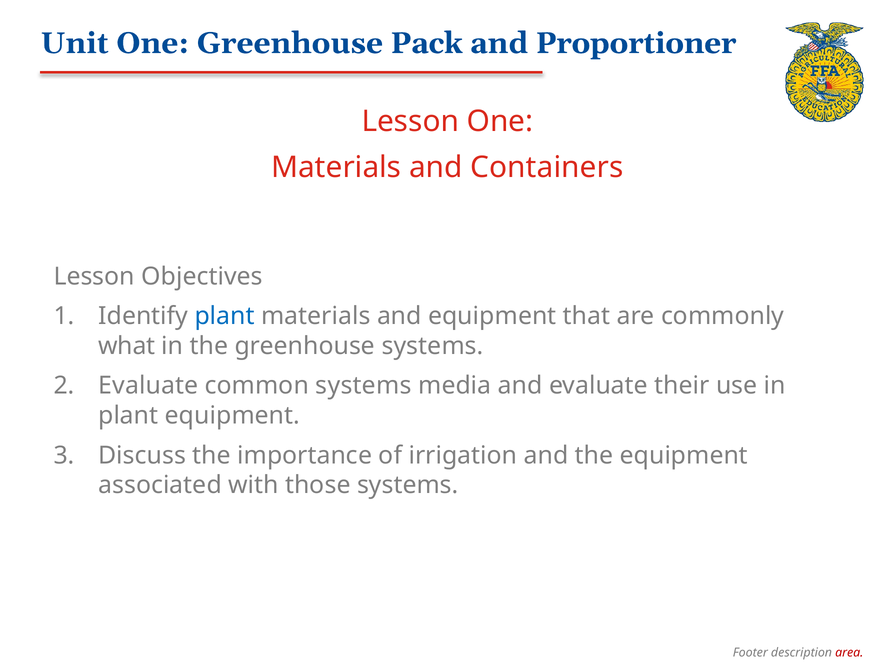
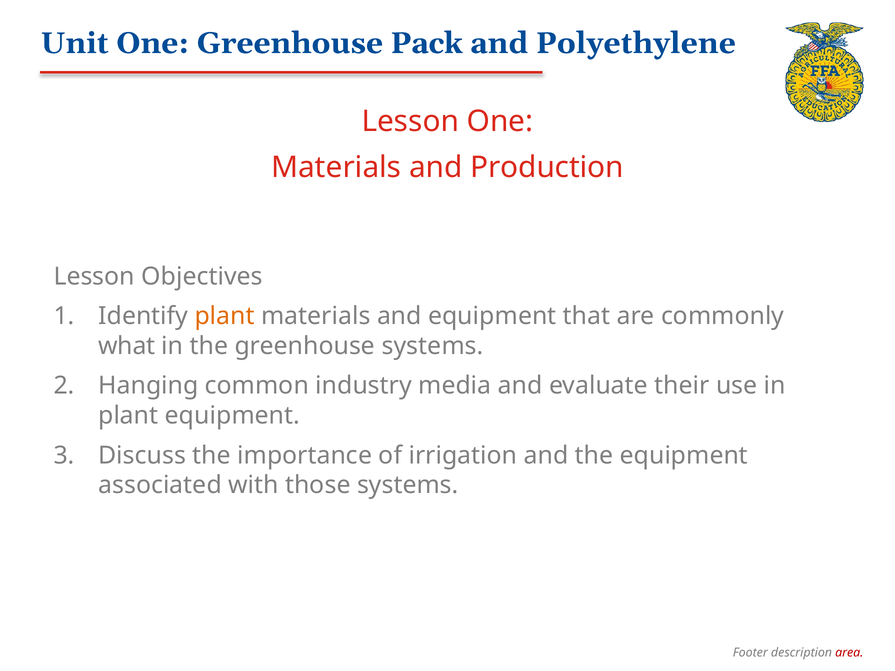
Proportioner: Proportioner -> Polyethylene (636, 43)
Containers: Containers -> Production (547, 167)
plant colour: blue -> orange (225, 316)
Evaluate: Evaluate -> Hanging (148, 386)
common systems: systems -> industry (364, 386)
